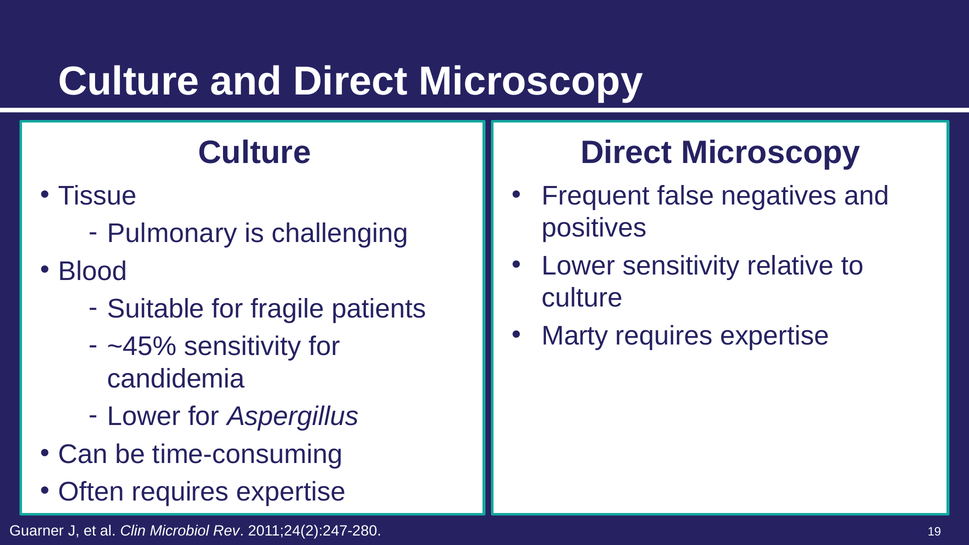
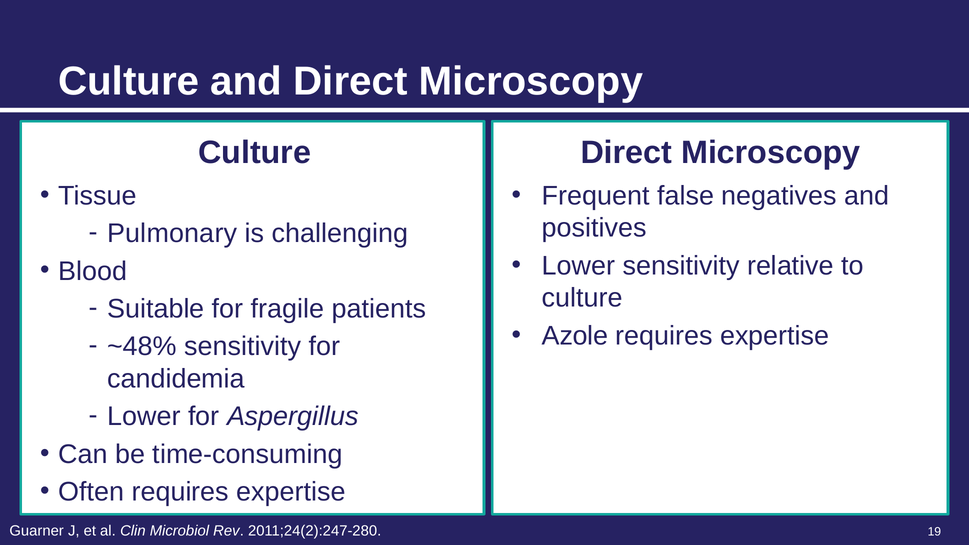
Marty: Marty -> Azole (575, 336)
~45%: ~45% -> ~48% (142, 347)
